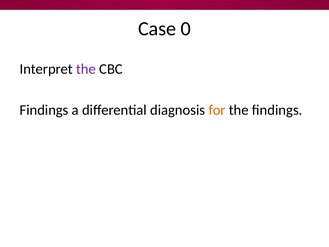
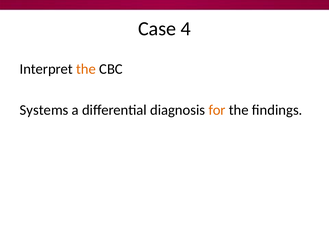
0: 0 -> 4 (186, 29)
the colour: purple -> orange (86, 69)
Findings: Findings -> Systems (44, 110)
